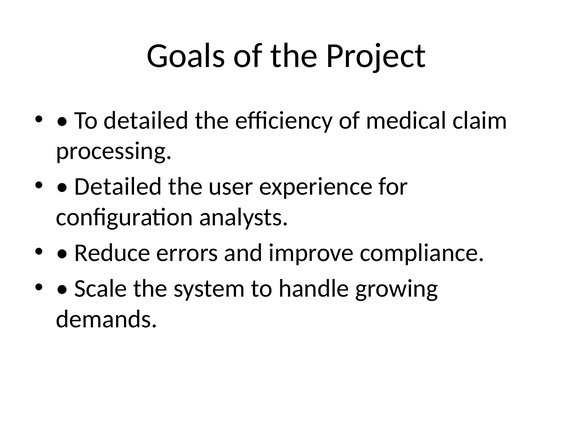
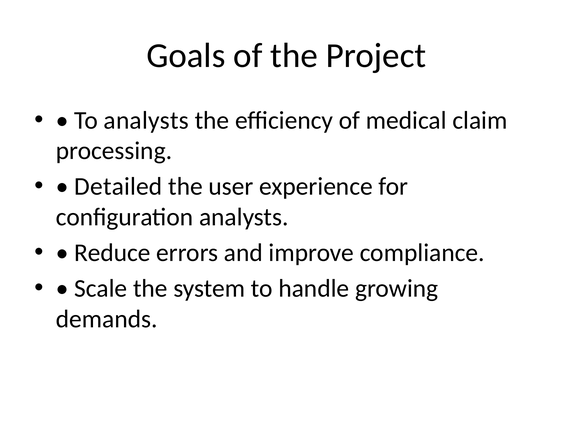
To detailed: detailed -> analysts (146, 120)
